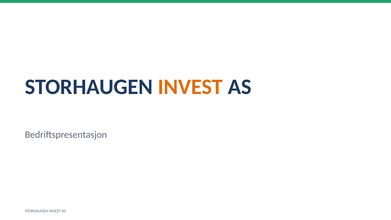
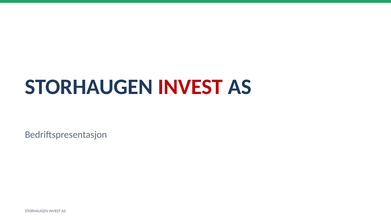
INVEST colour: orange -> red (190, 87)
